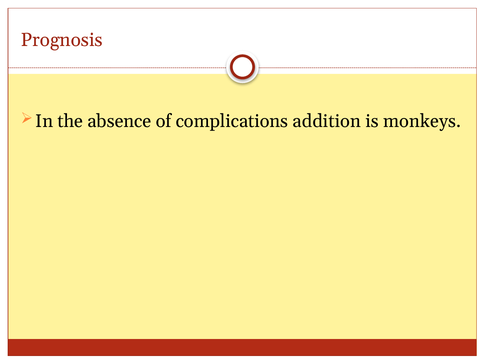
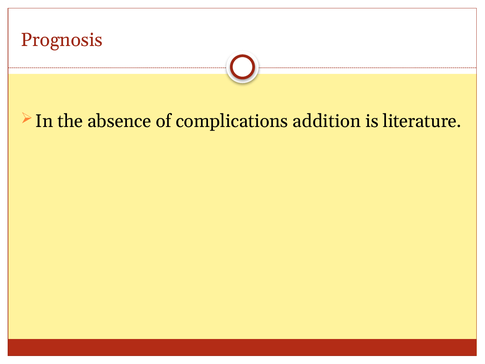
monkeys: monkeys -> literature (422, 121)
